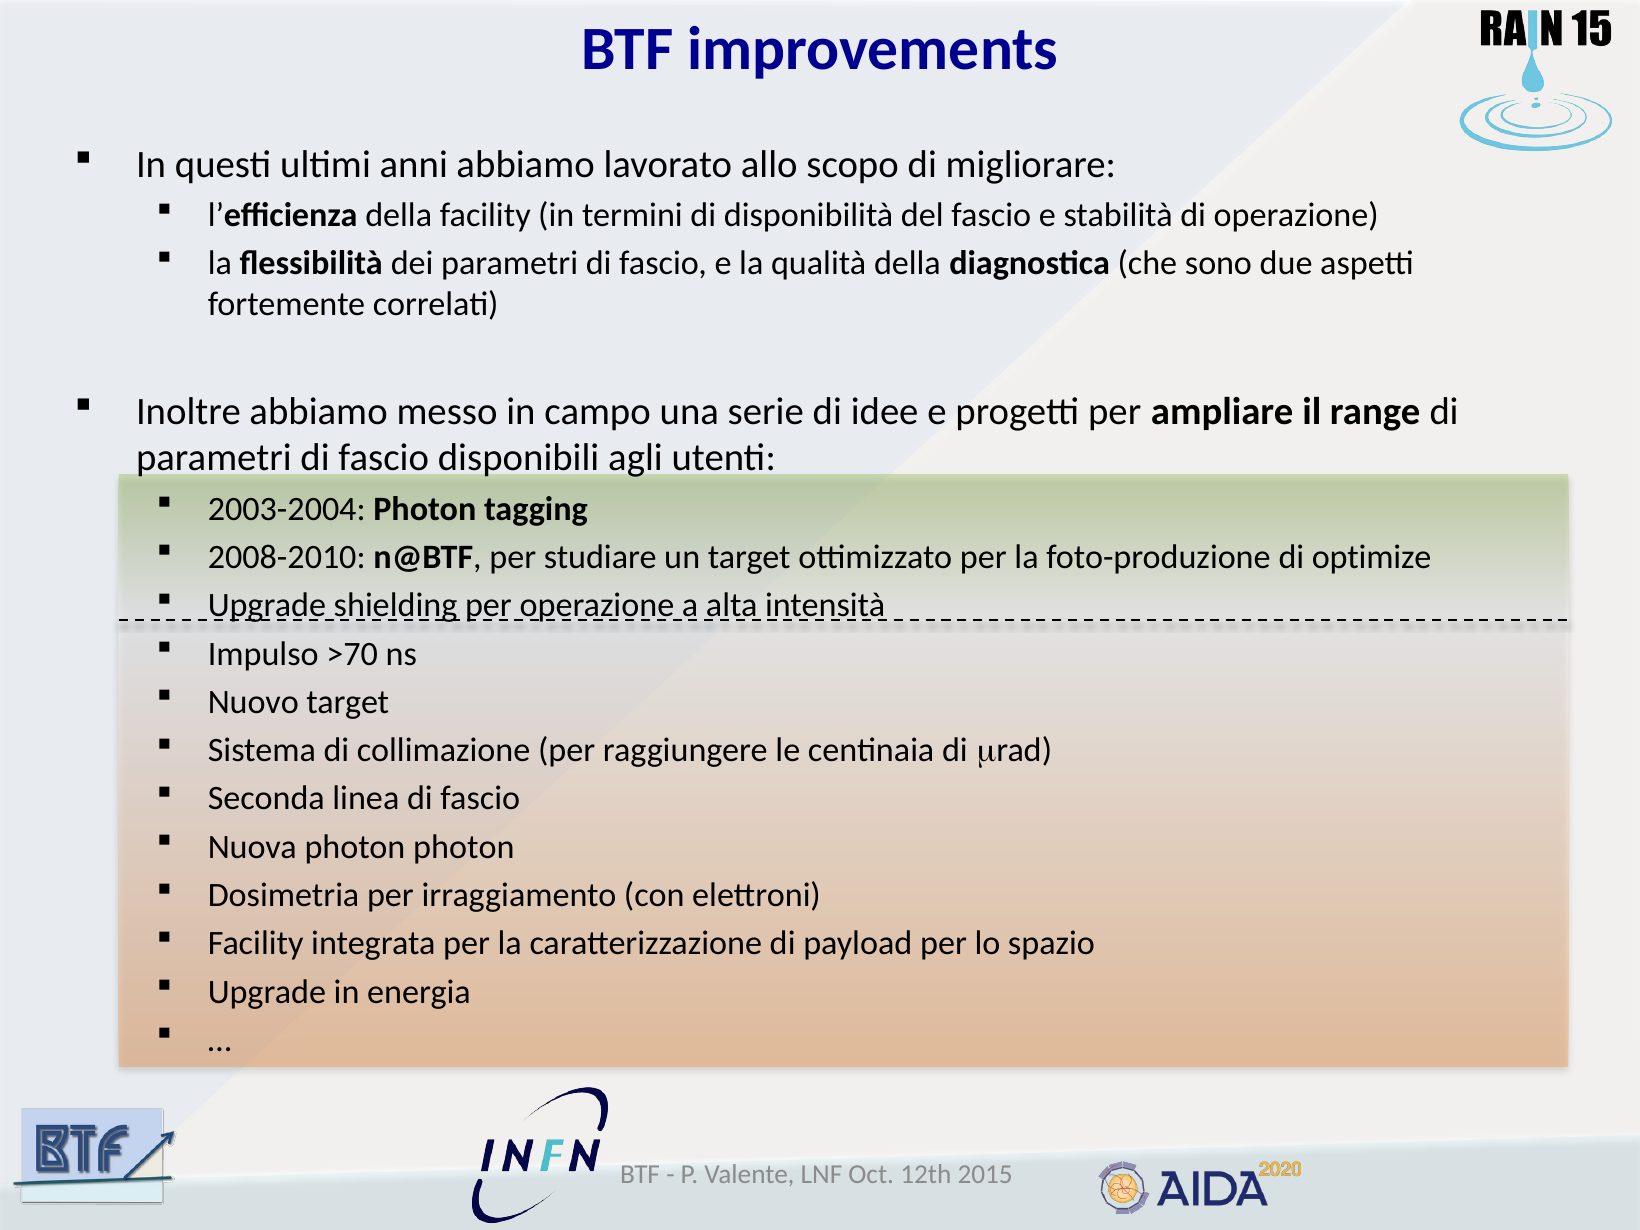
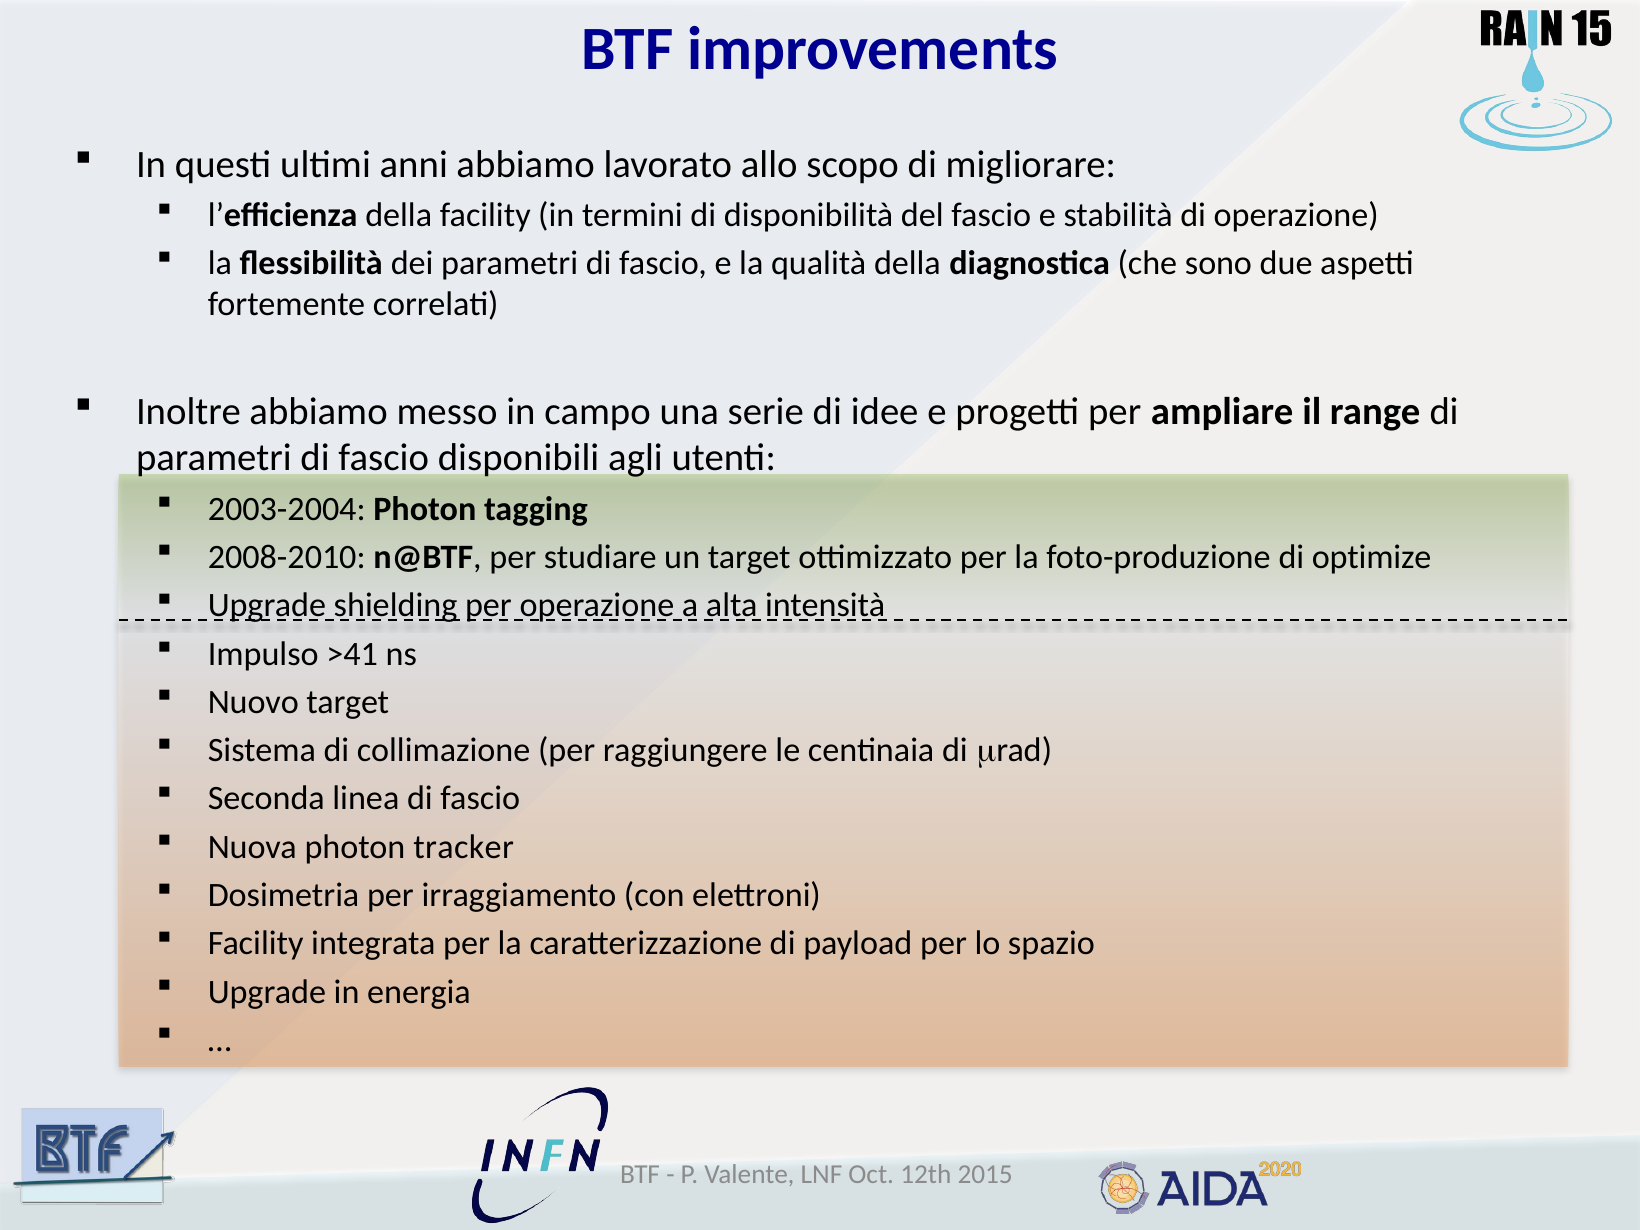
>70: >70 -> >41 (352, 654)
photon photon: photon -> tracker (464, 847)
